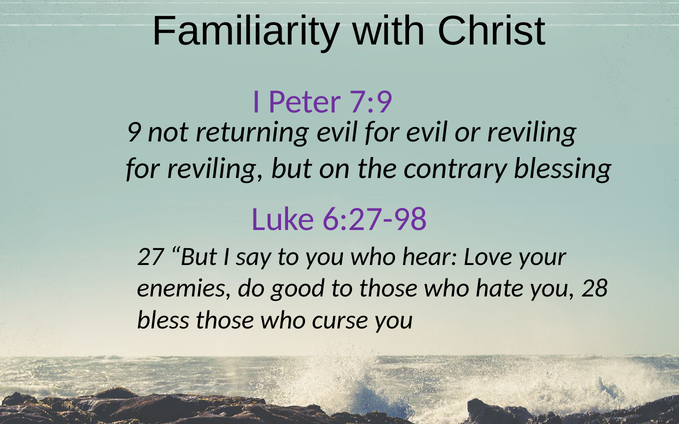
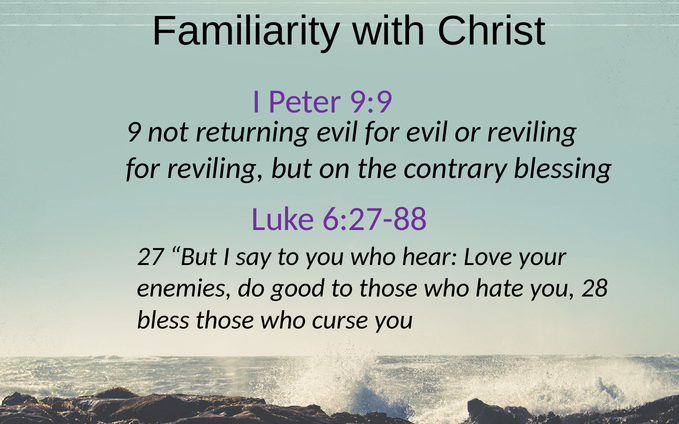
7:9: 7:9 -> 9:9 (371, 102)
6:27-98: 6:27-98 -> 6:27-88 (375, 219)
